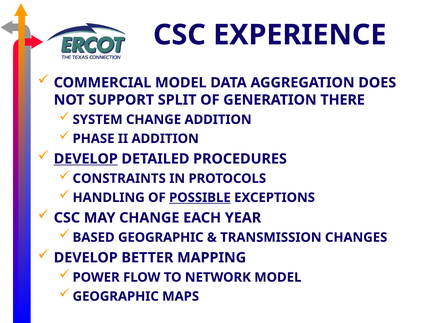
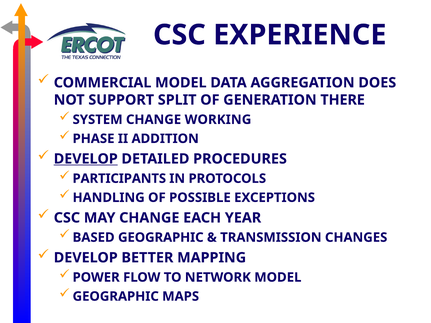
CHANGE ADDITION: ADDITION -> WORKING (218, 120)
CONSTRAINTS: CONSTRAINTS -> PARTICIPANTS (119, 179)
POSSIBLE underline: present -> none (200, 198)
